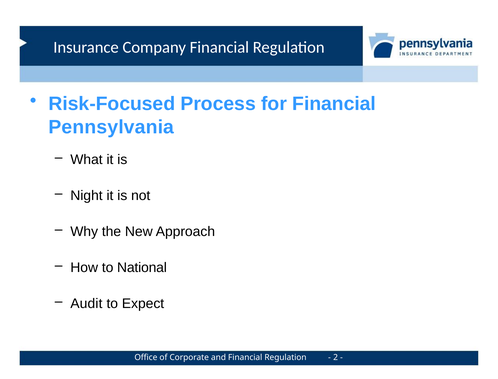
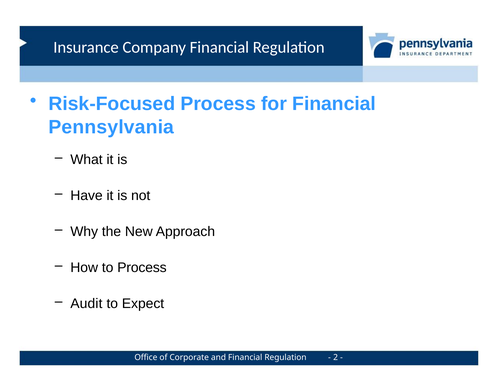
Night: Night -> Have (86, 195)
to National: National -> Process (142, 267)
